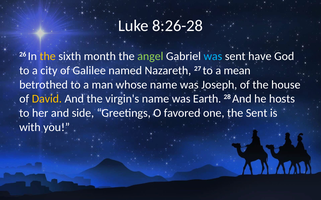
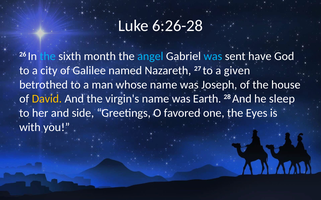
8:26-28: 8:26-28 -> 6:26-28 (178, 26)
the colour: yellow -> light blue (48, 56)
angel colour: light green -> light blue (150, 56)
mean: mean -> given (237, 71)
hosts: hosts -> sleep (282, 99)
the Sent: Sent -> Eyes (257, 113)
